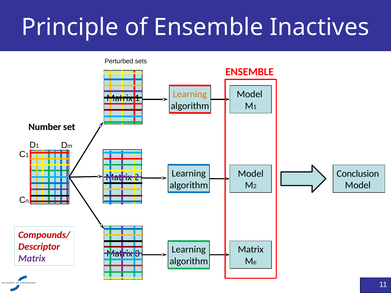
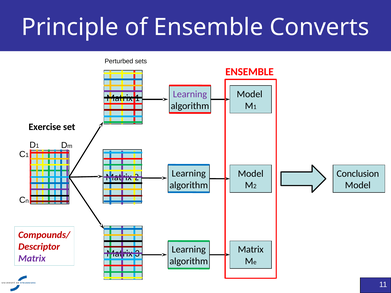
Inactives: Inactives -> Converts (319, 27)
Learning colour: orange -> purple (190, 94)
Number: Number -> Exercise (45, 127)
